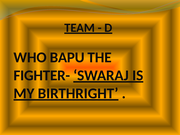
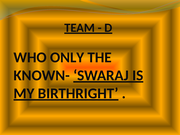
BAPU: BAPU -> ONLY (67, 57)
FIGHTER-: FIGHTER- -> KNOWN- (42, 75)
